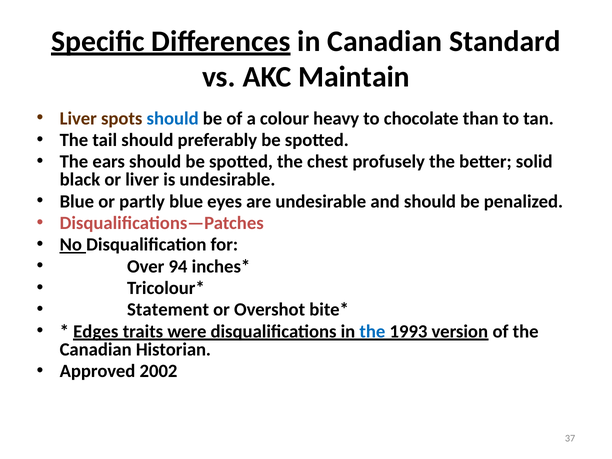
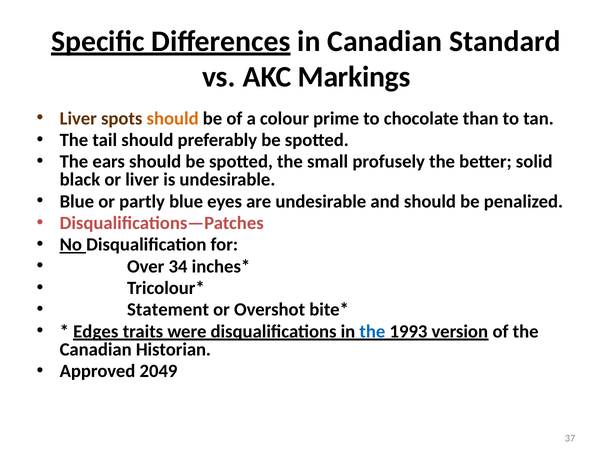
Maintain: Maintain -> Markings (354, 77)
should colour: blue -> orange (173, 118)
heavy: heavy -> prime (336, 118)
chest: chest -> small (328, 162)
94: 94 -> 34 (178, 266)
2002: 2002 -> 2049 (159, 371)
